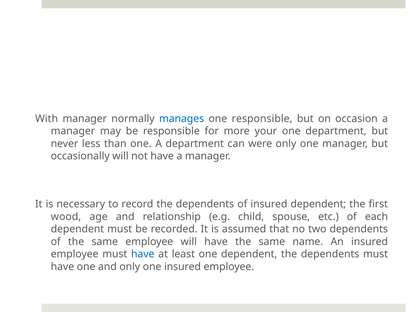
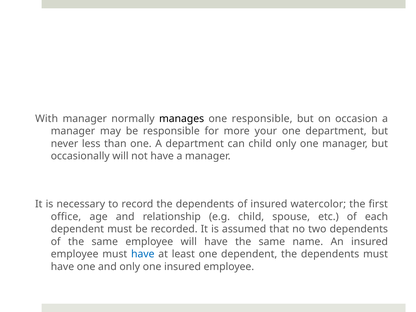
manages colour: blue -> black (182, 119)
can were: were -> child (260, 144)
insured dependent: dependent -> watercolor (318, 204)
wood: wood -> office (66, 217)
